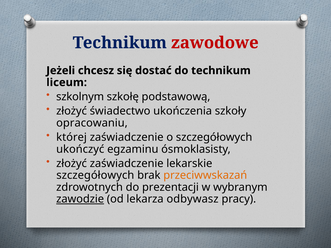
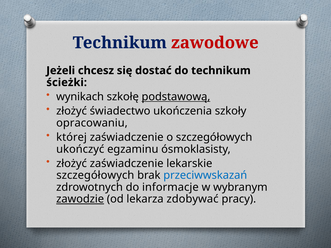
liceum: liceum -> ścieżki (67, 83)
szkolnym: szkolnym -> wynikach (80, 97)
podstawową underline: none -> present (176, 97)
przeciwwskazań colour: orange -> blue (205, 175)
prezentacji: prezentacji -> informacje (170, 187)
odbywasz: odbywasz -> zdobywać (193, 199)
